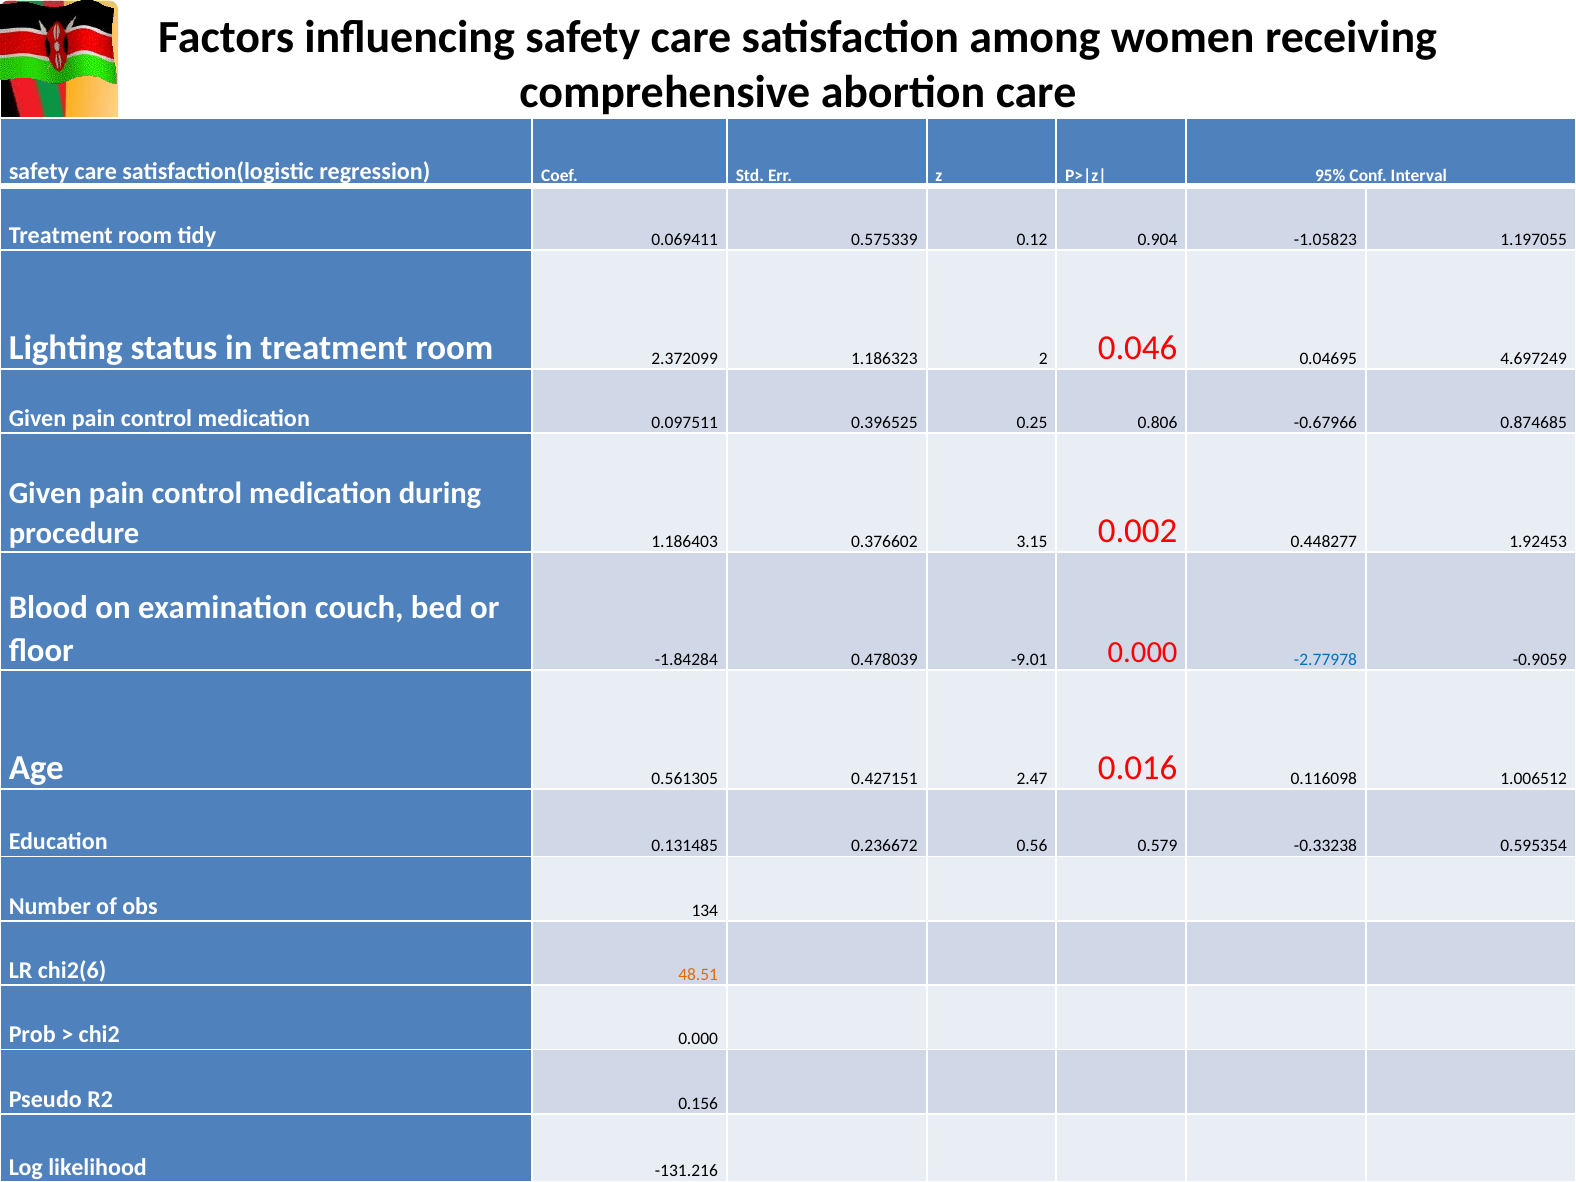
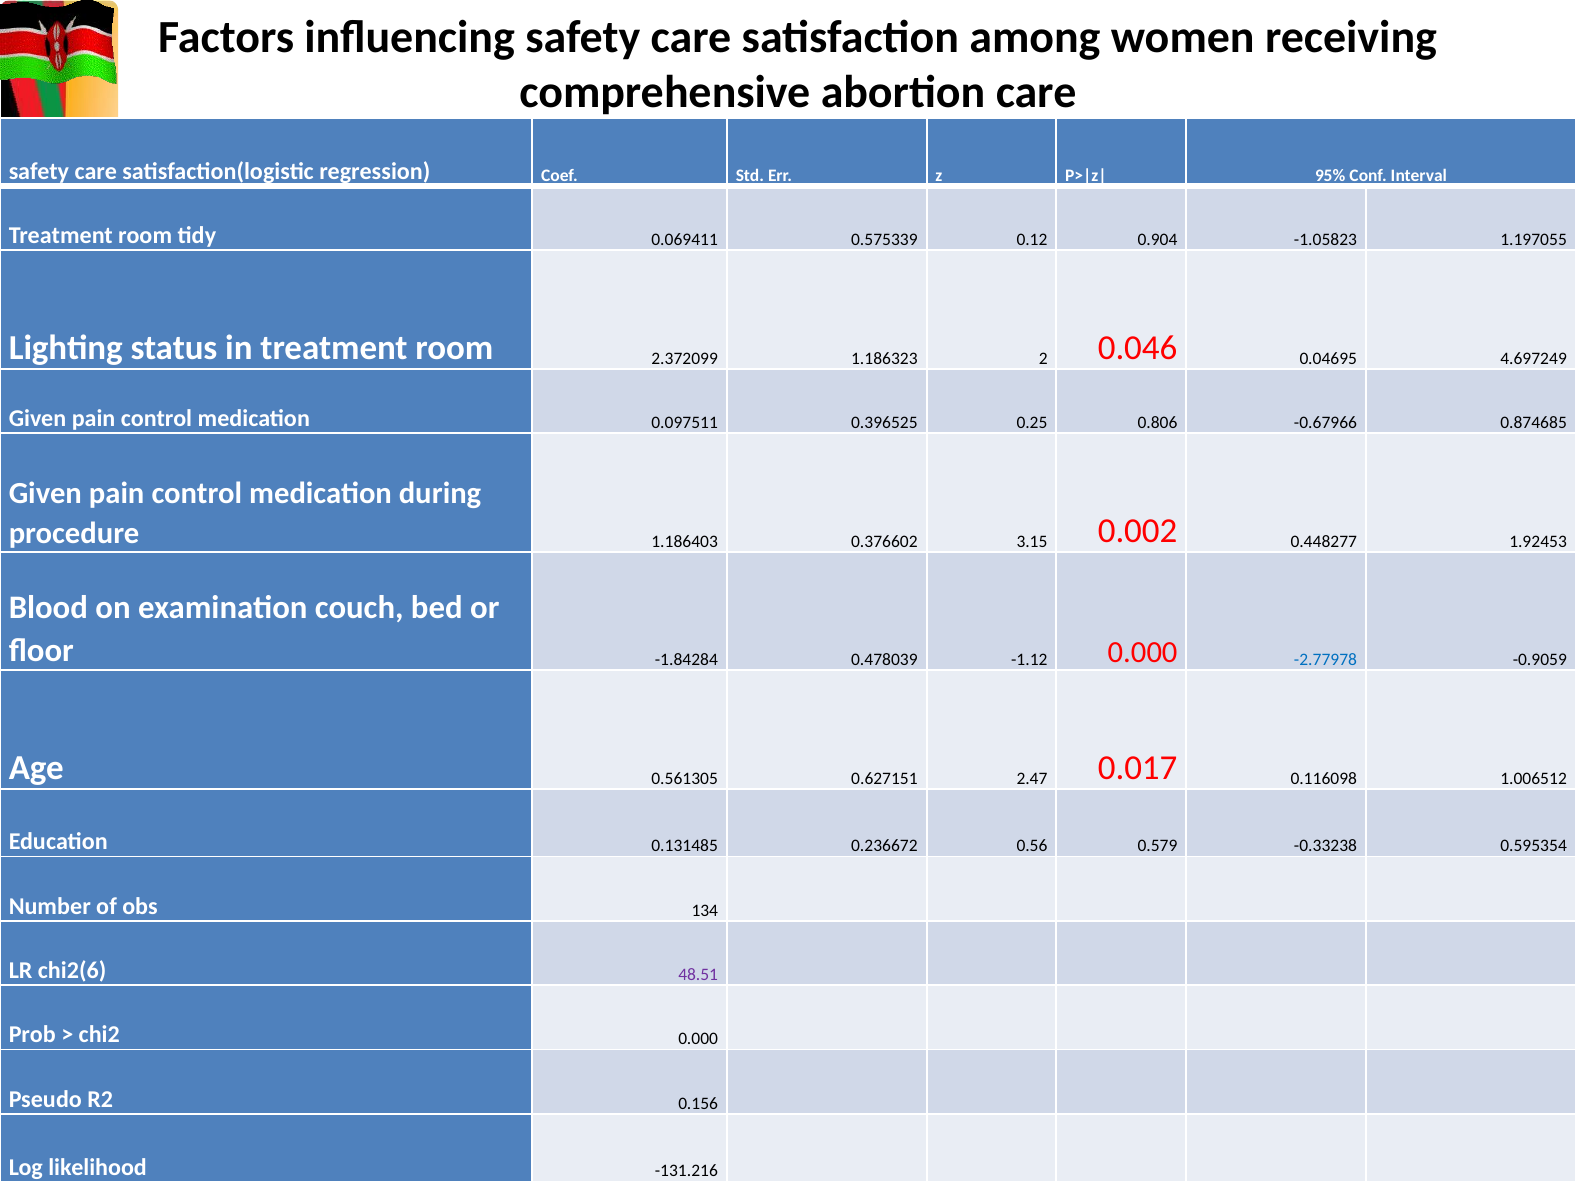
-9.01: -9.01 -> -1.12 (1029, 660)
0.427151: 0.427151 -> 0.627151 (884, 778)
0.016: 0.016 -> 0.017 (1138, 768)
48.51 colour: orange -> purple (698, 975)
